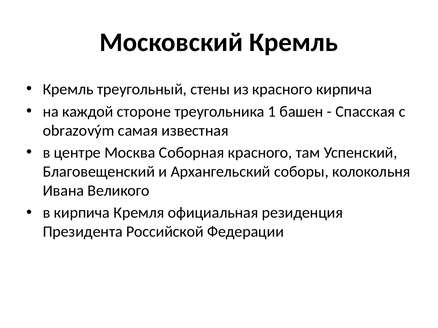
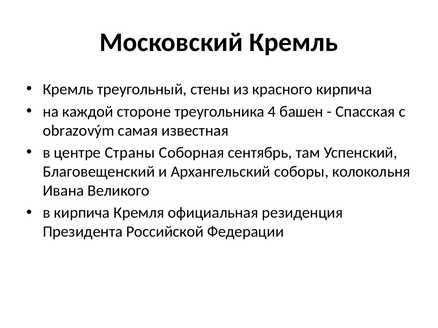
1: 1 -> 4 (272, 112)
Москва: Москва -> Страны (130, 153)
Соборная красного: красного -> сентябрь (260, 153)
